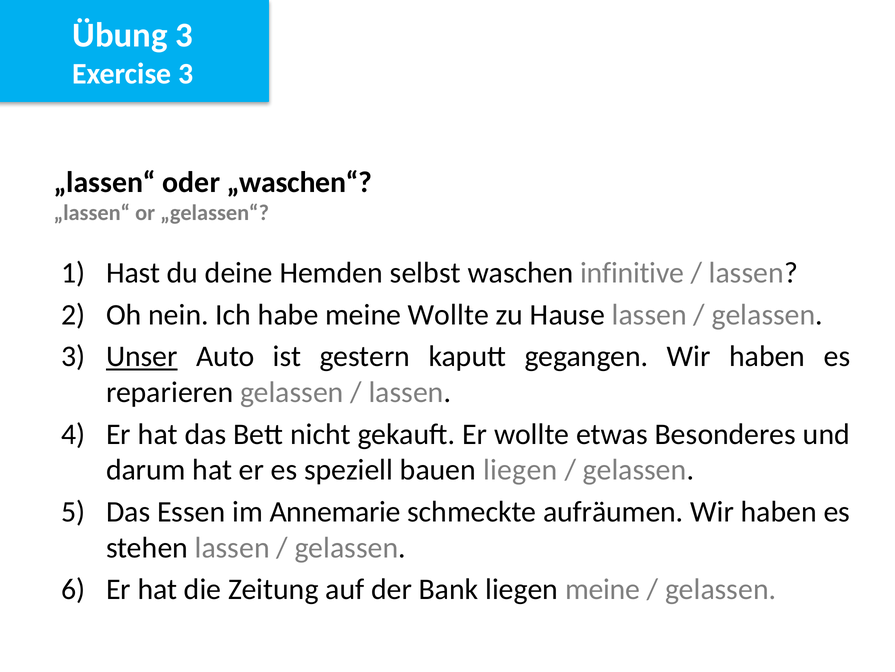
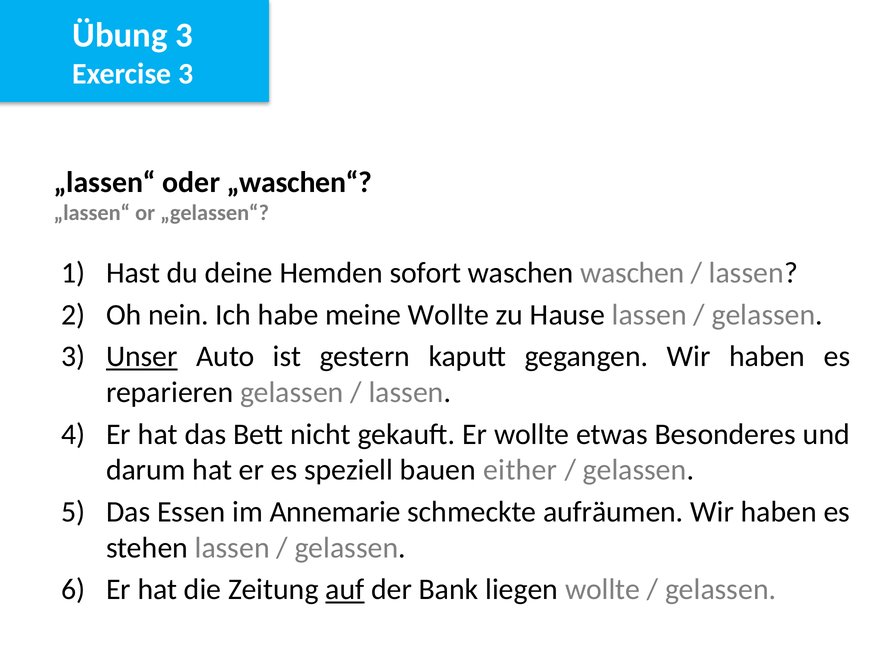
selbst: selbst -> sofort (425, 273)
waschen infinitive: infinitive -> waschen (632, 273)
bauen liegen: liegen -> either (520, 470)
auf underline: none -> present (345, 589)
liegen meine: meine -> wollte (603, 589)
